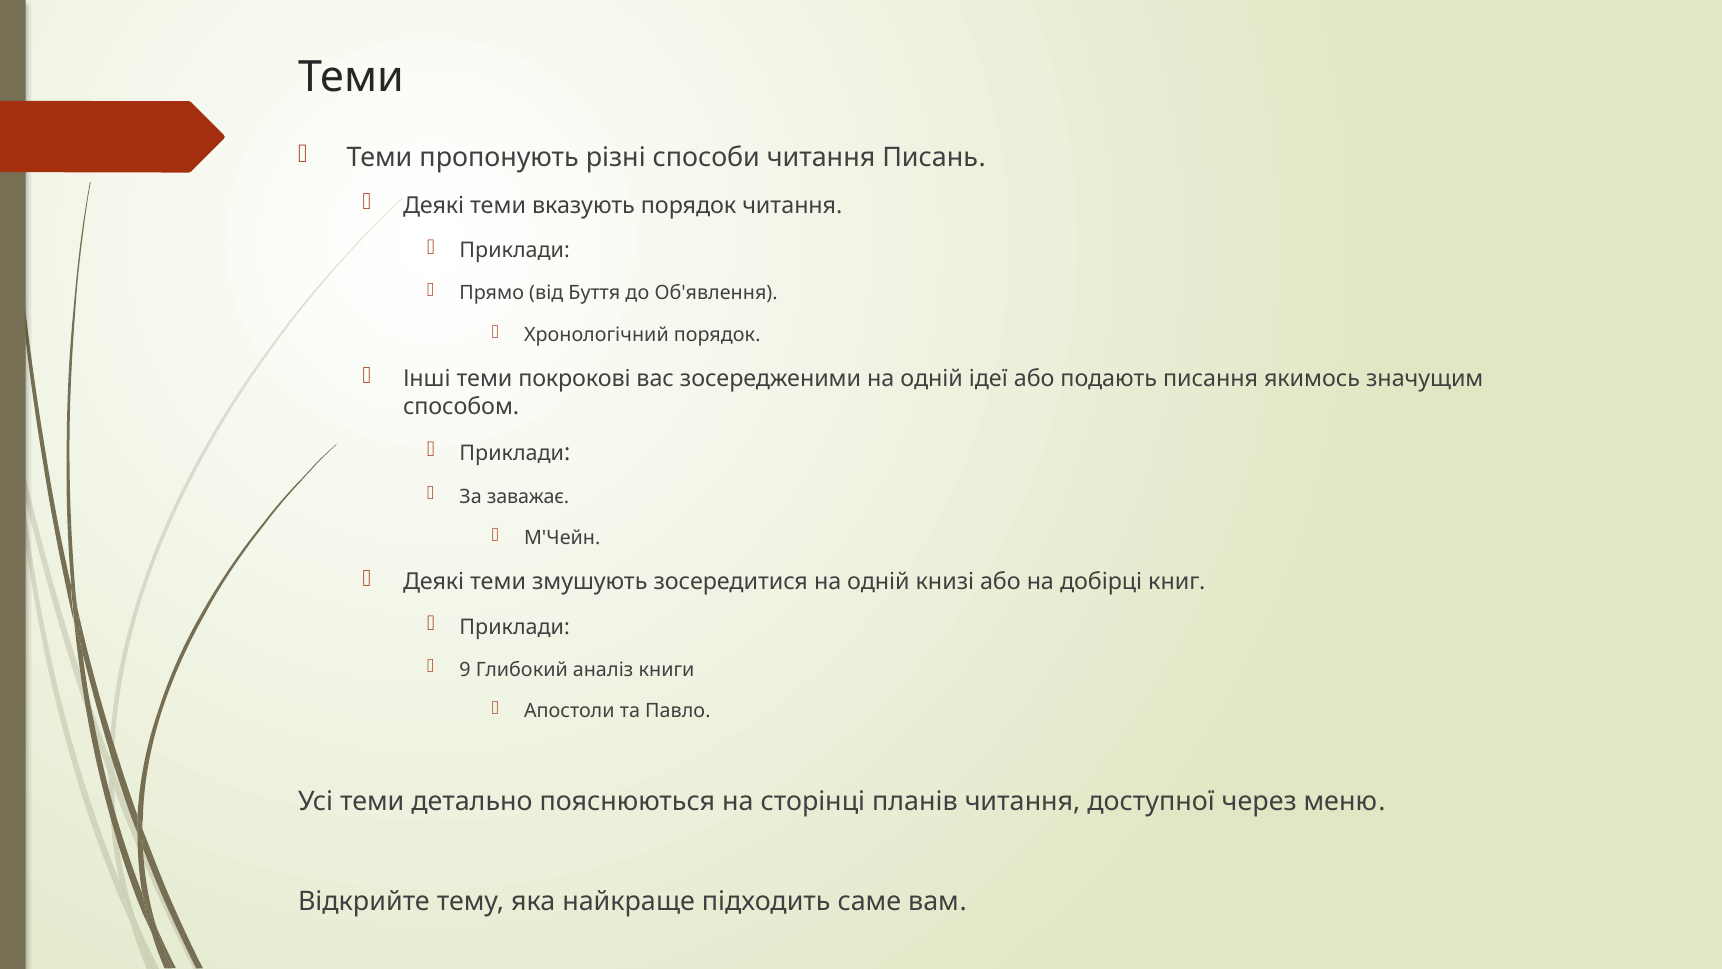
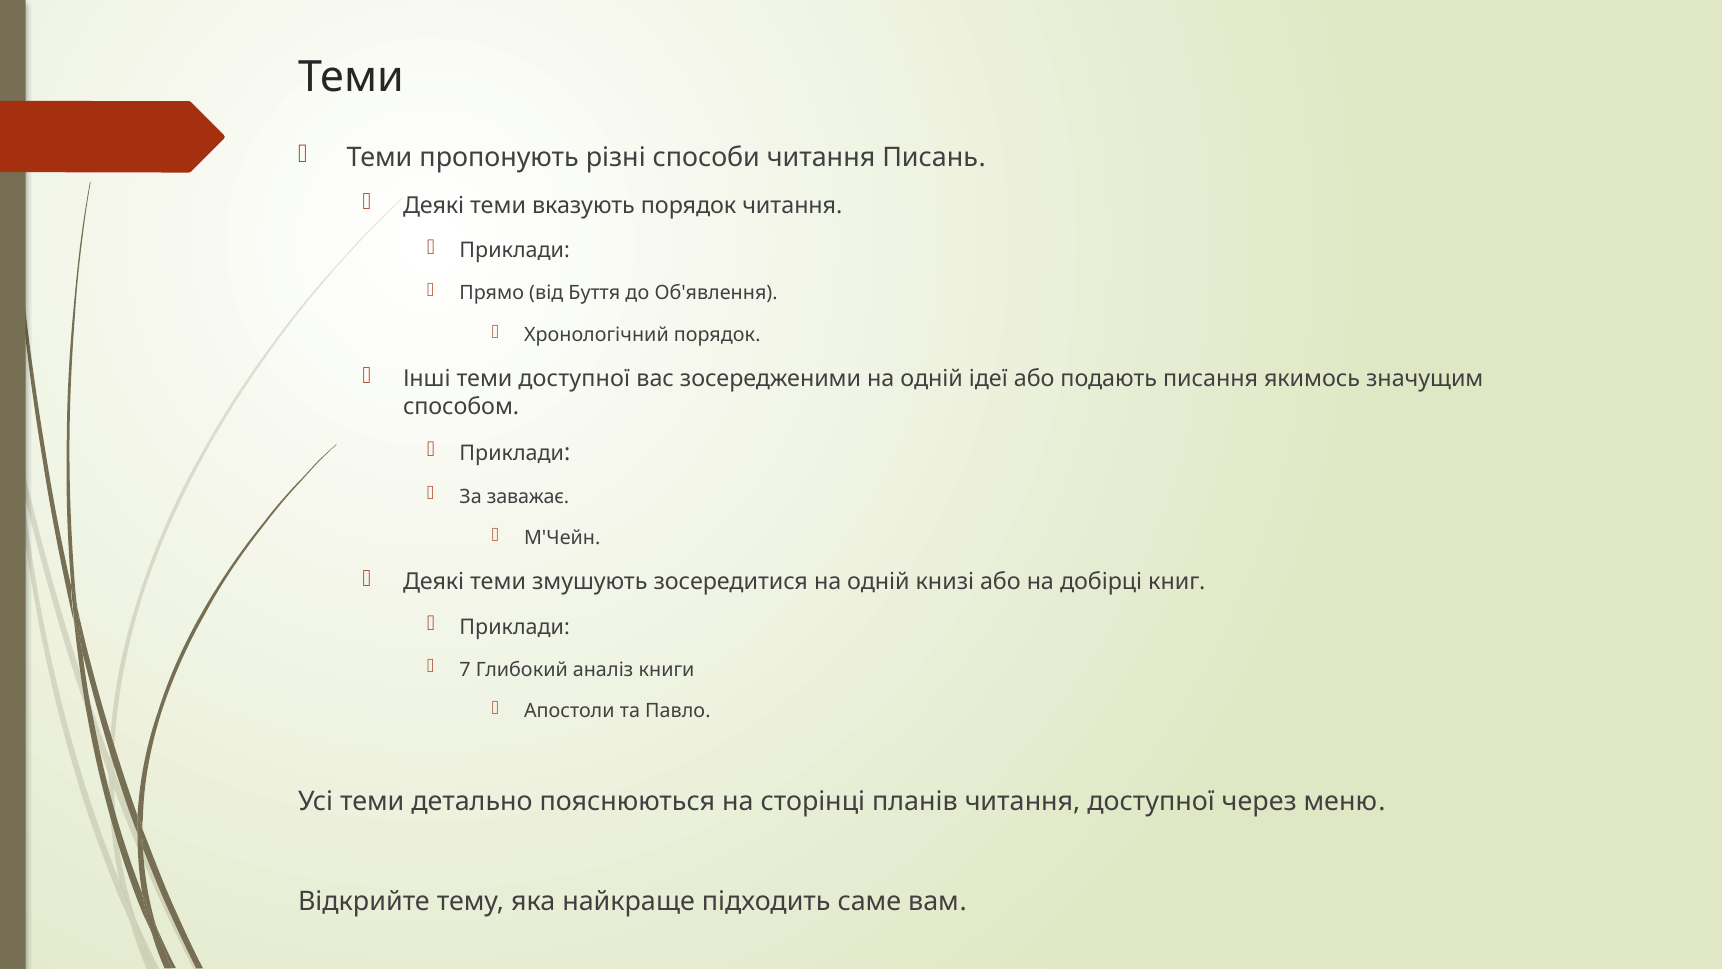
теми покрокові: покрокові -> доступної (574, 379)
9: 9 -> 7 (465, 669)
